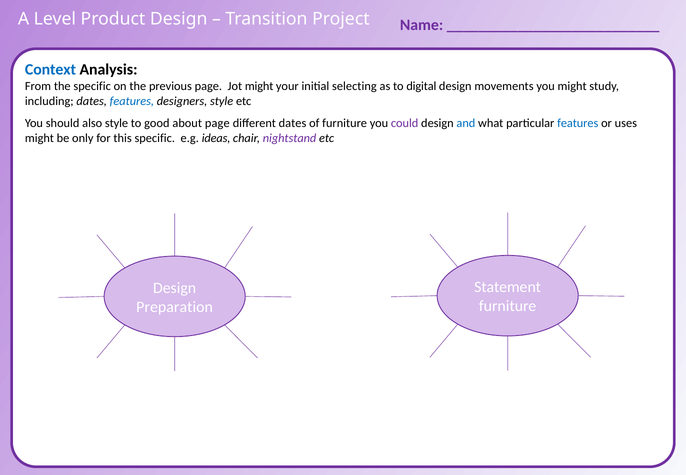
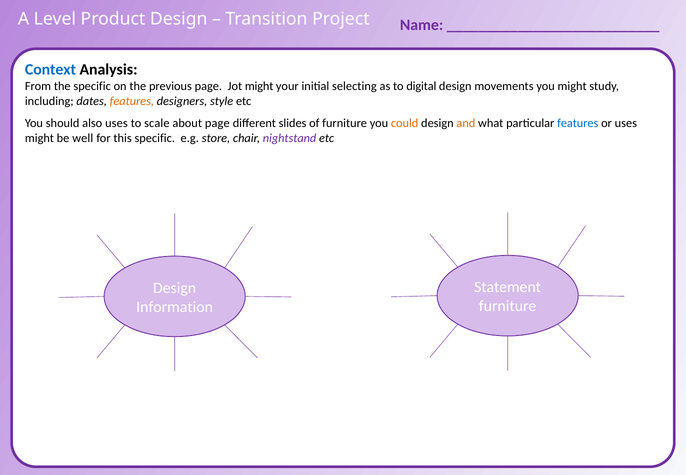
features colour: blue -> orange (132, 101)
also style: style -> uses (116, 123)
good: good -> scale (157, 123)
different dates: dates -> slides (293, 123)
could colour: purple -> orange (405, 123)
and colour: blue -> orange (466, 123)
only: only -> well (83, 138)
ideas: ideas -> store (216, 138)
Preparation: Preparation -> Information (175, 307)
